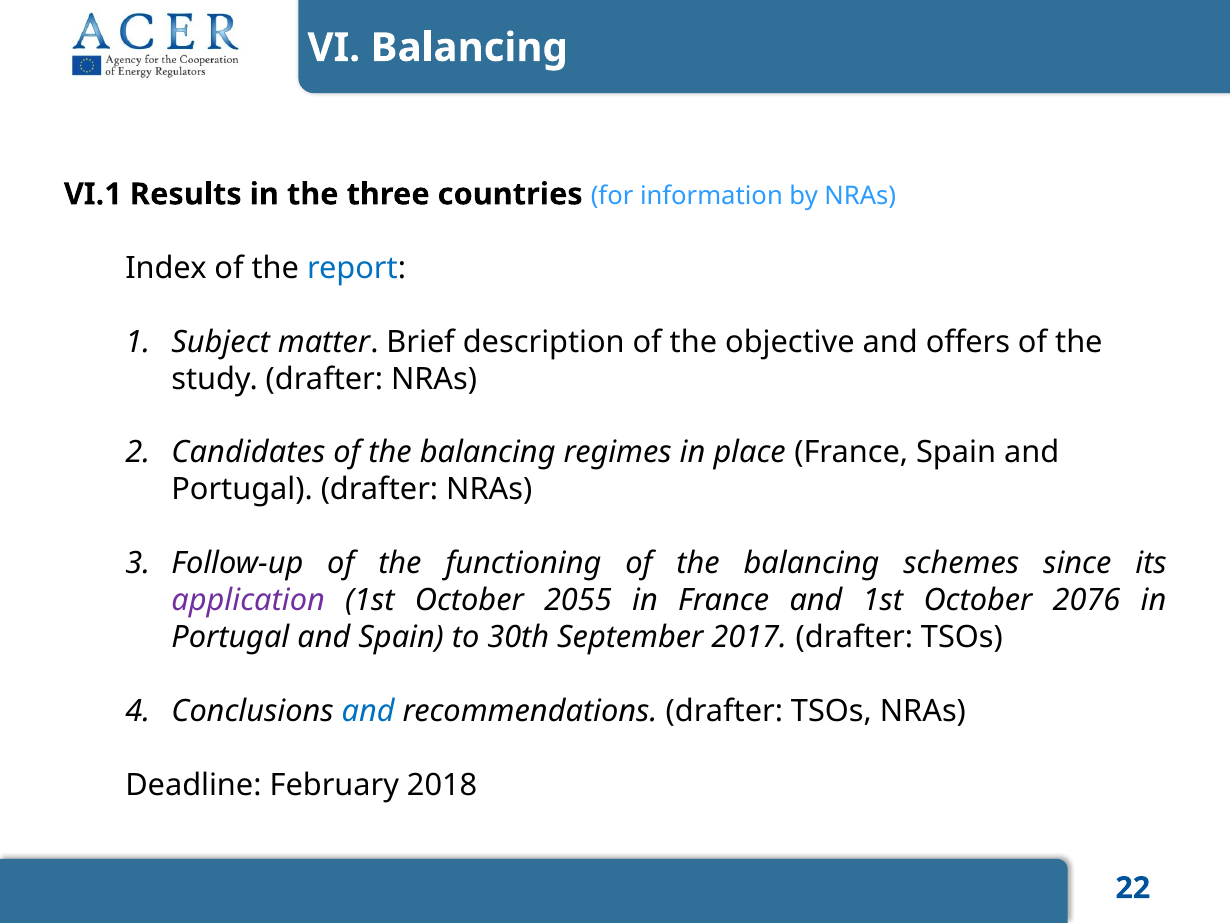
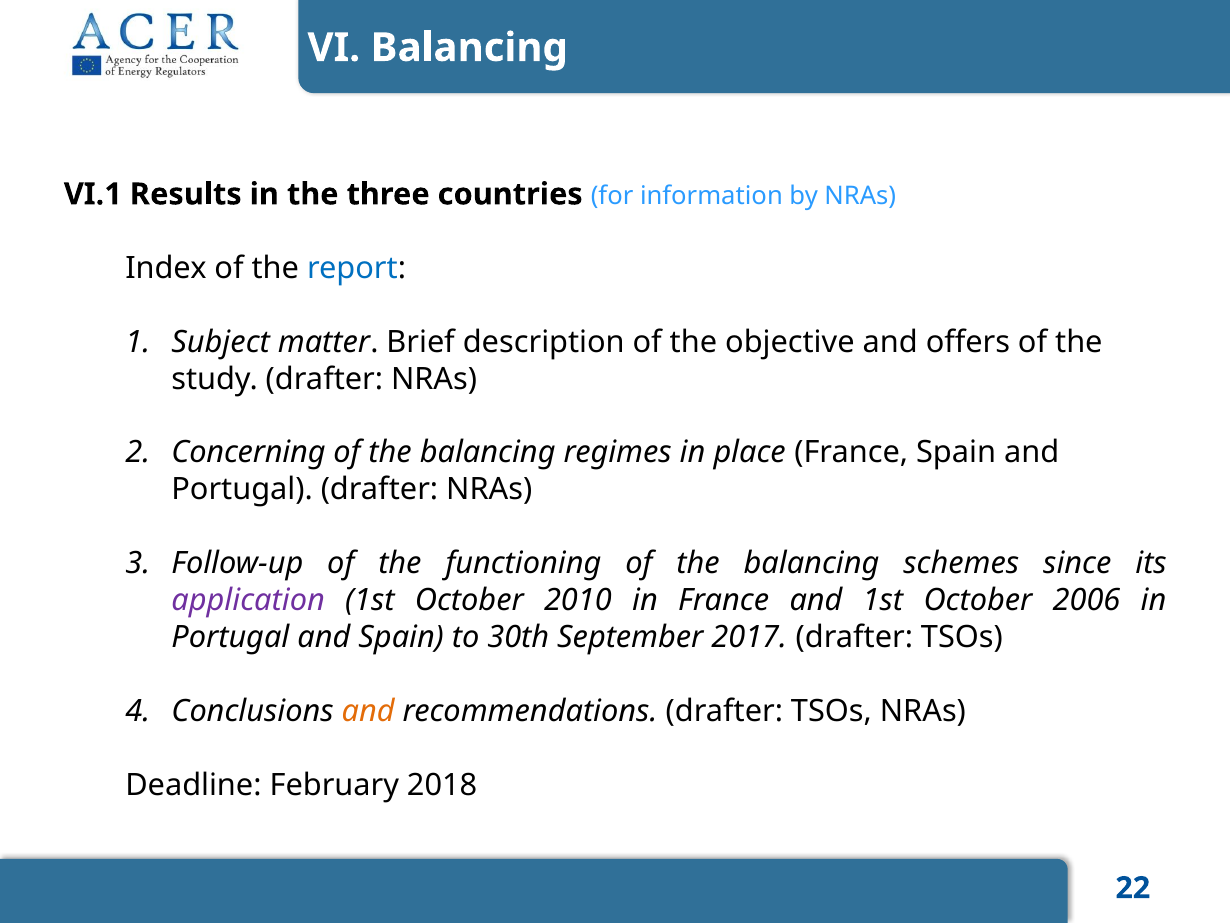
Candidates: Candidates -> Concerning (249, 453)
2055: 2055 -> 2010 (578, 600)
2076: 2076 -> 2006 (1087, 600)
and colour: blue -> orange (368, 711)
